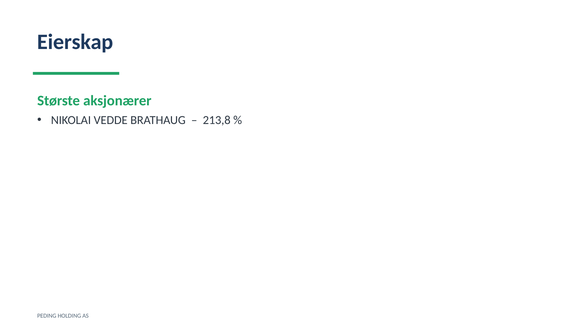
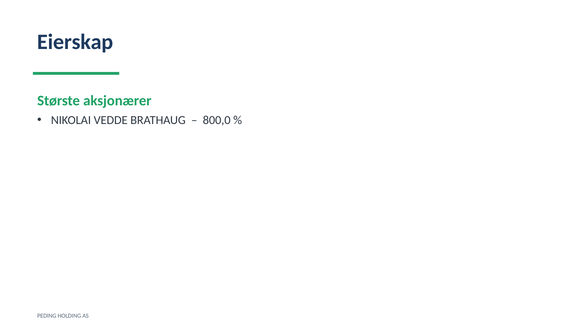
213,8: 213,8 -> 800,0 (217, 120)
